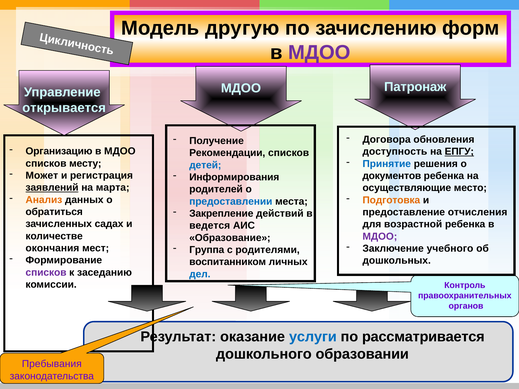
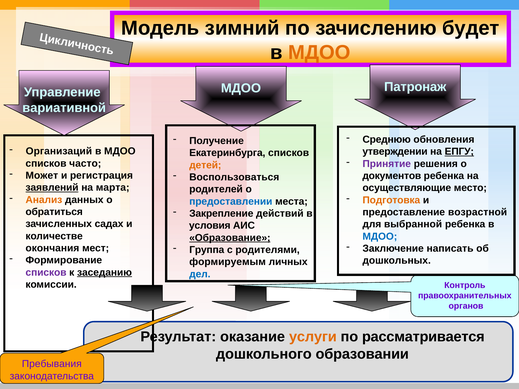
другую: другую -> зимний (242, 28)
форм: форм -> будет (471, 28)
МДОО colour: purple -> orange (319, 52)
открывается: открывается -> вариативной (64, 108)
Договора: Договора -> Среднюю (387, 140)
Организацию: Организацию -> Организаций (59, 151)
доступность: доступность -> утверждении (395, 152)
Рекомендации: Рекомендации -> Екатеринбурга (227, 153)
Принятие colour: blue -> purple (387, 164)
месту: месту -> часто (85, 164)
детей colour: blue -> orange (205, 165)
Информирования: Информирования -> Воспользоваться (234, 177)
отчисления: отчисления -> возрастной (478, 212)
возрастной: возрастной -> выбранной (413, 224)
ведется: ведется -> условия (210, 226)
МДОО colour: purple -> blue (380, 237)
Образование underline: none -> present (230, 238)
учебного: учебного -> написать (450, 249)
воспитанником: воспитанником -> формируемым (228, 262)
заседанию underline: none -> present (104, 273)
услуги colour: blue -> orange (313, 337)
